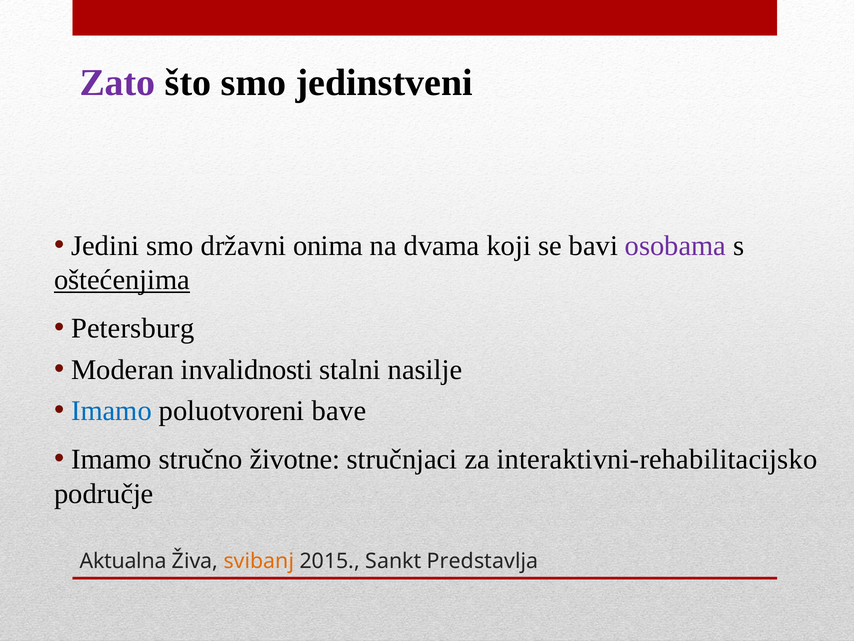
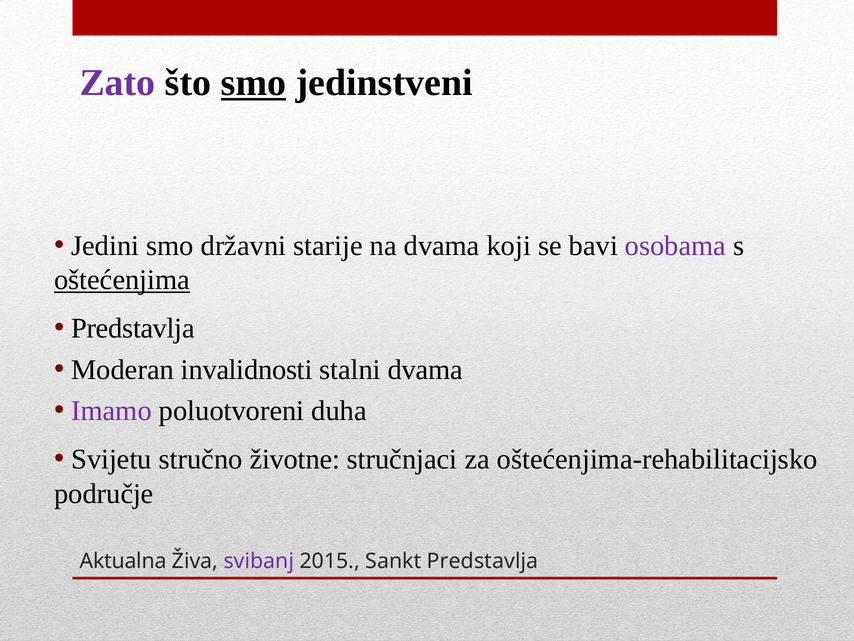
smo underline: none -> present (253, 83)
onima: onima -> starije (328, 246)
Petersburg: Petersburg -> Predstavlja (133, 328)
stalni nasilje: nasilje -> dvama (425, 369)
Imamo colour: blue -> purple (111, 411)
bave: bave -> duha (339, 411)
Imamo: Imamo -> Svijetu (111, 459)
interaktivni-rehabilitacijsko: interaktivni-rehabilitacijsko -> oštećenjima-rehabilitacijsko (657, 459)
svibanj colour: orange -> purple (259, 561)
